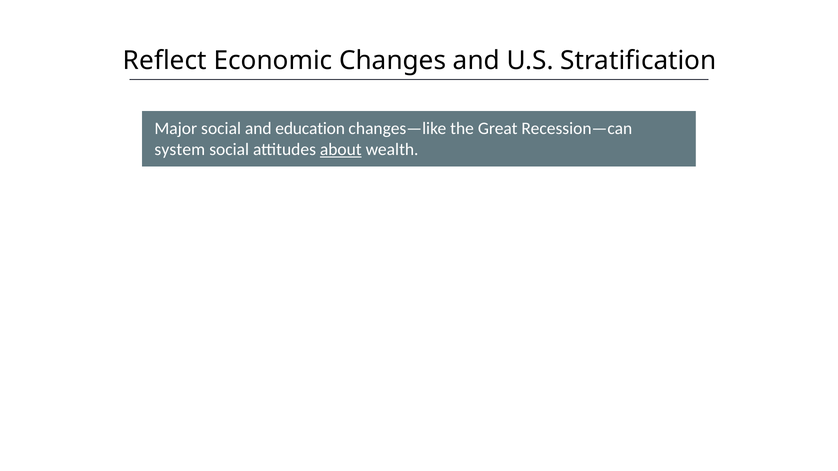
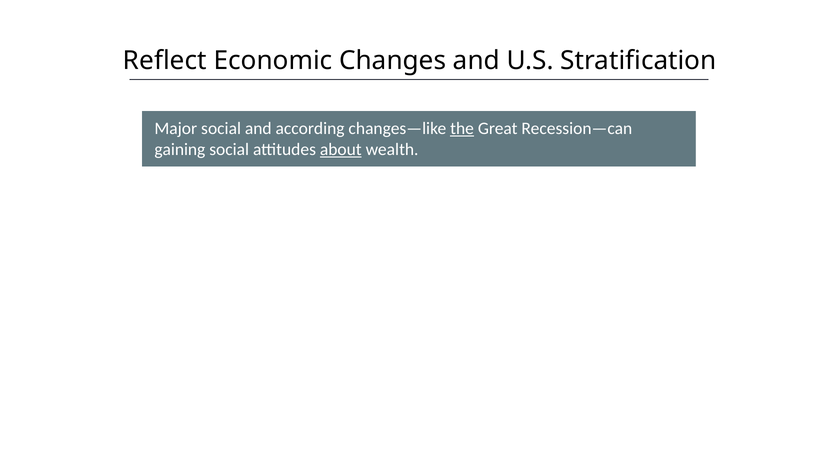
education: education -> according (310, 129)
the underline: none -> present (462, 129)
system: system -> gaining (180, 149)
